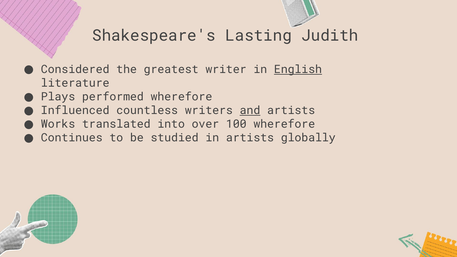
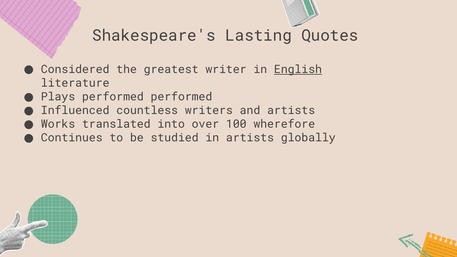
Judith: Judith -> Quotes (330, 35)
performed wherefore: wherefore -> performed (181, 97)
and underline: present -> none (250, 110)
